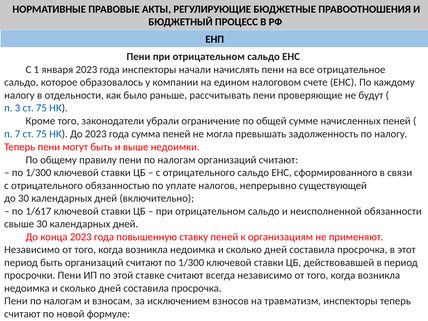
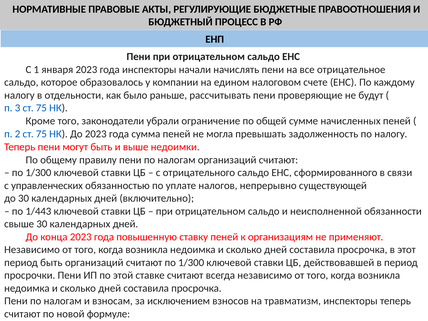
7: 7 -> 2 (18, 134)
отрицательного: отрицательного -> управленческих (47, 185)
1/617: 1/617 -> 1/443 (38, 211)
